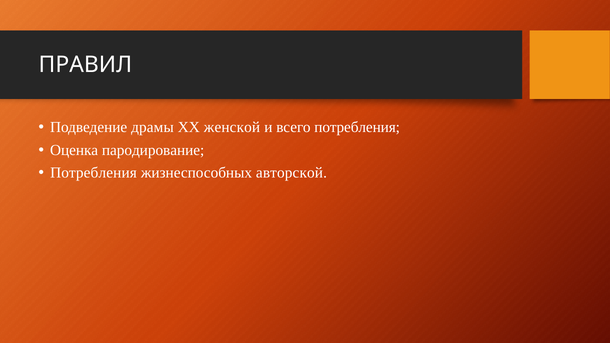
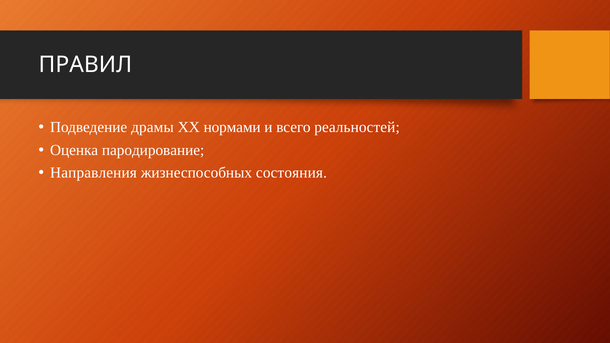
женской: женской -> нормами (232, 127)
всего потребления: потребления -> реальностей (357, 127)
Потребления: Потребления -> Направления (93, 173)
авторской: авторской -> состояния (291, 173)
